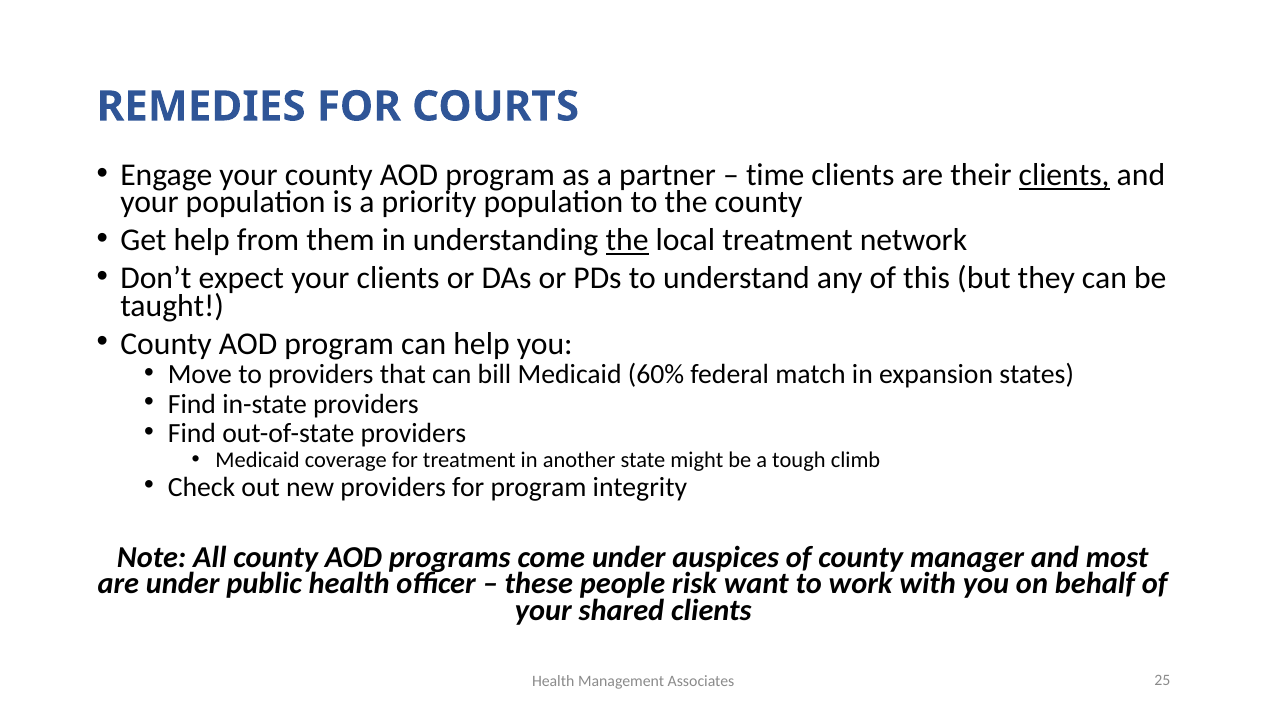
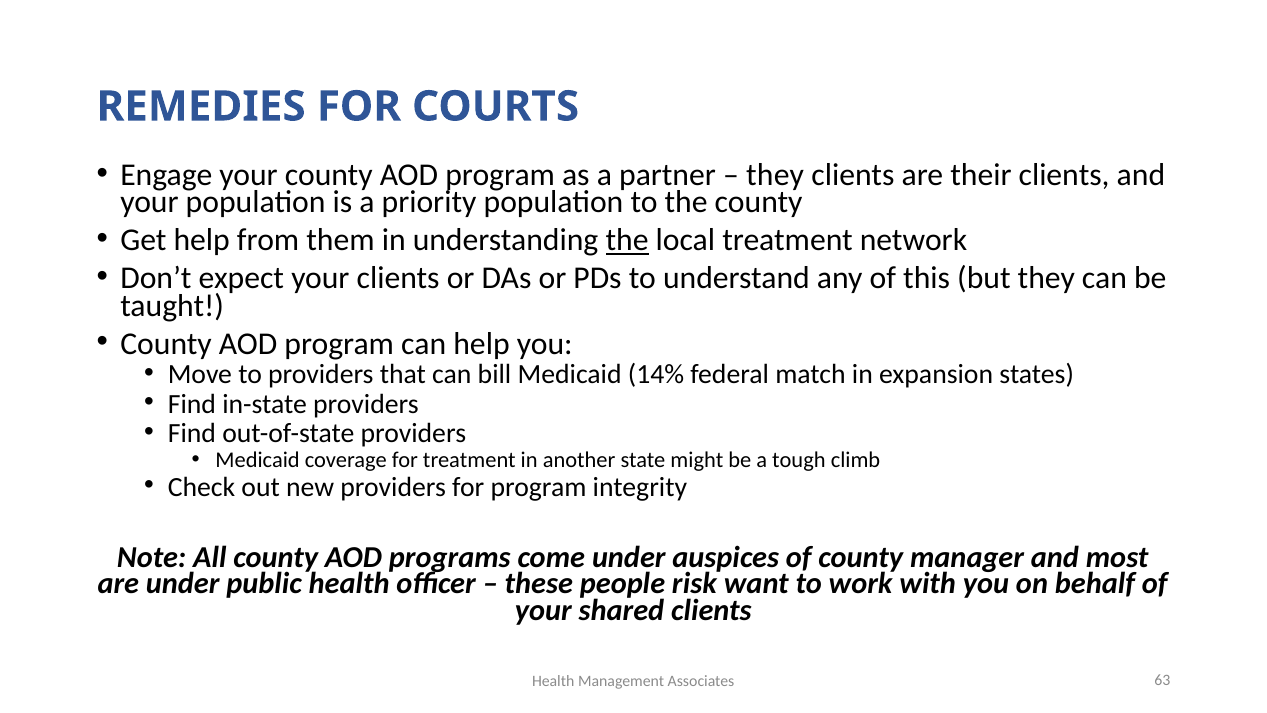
time: time -> they (775, 175)
clients underline: present -> none (1064, 175)
60%: 60% -> 14% (656, 375)
25: 25 -> 63 (1162, 680)
